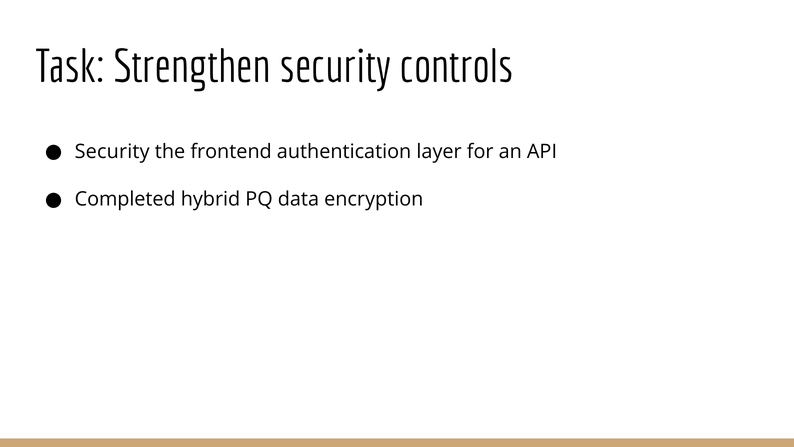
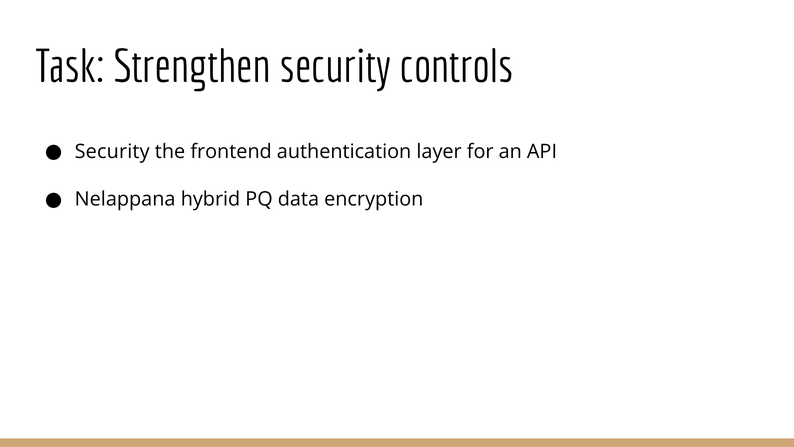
Completed: Completed -> Nelappana (125, 199)
